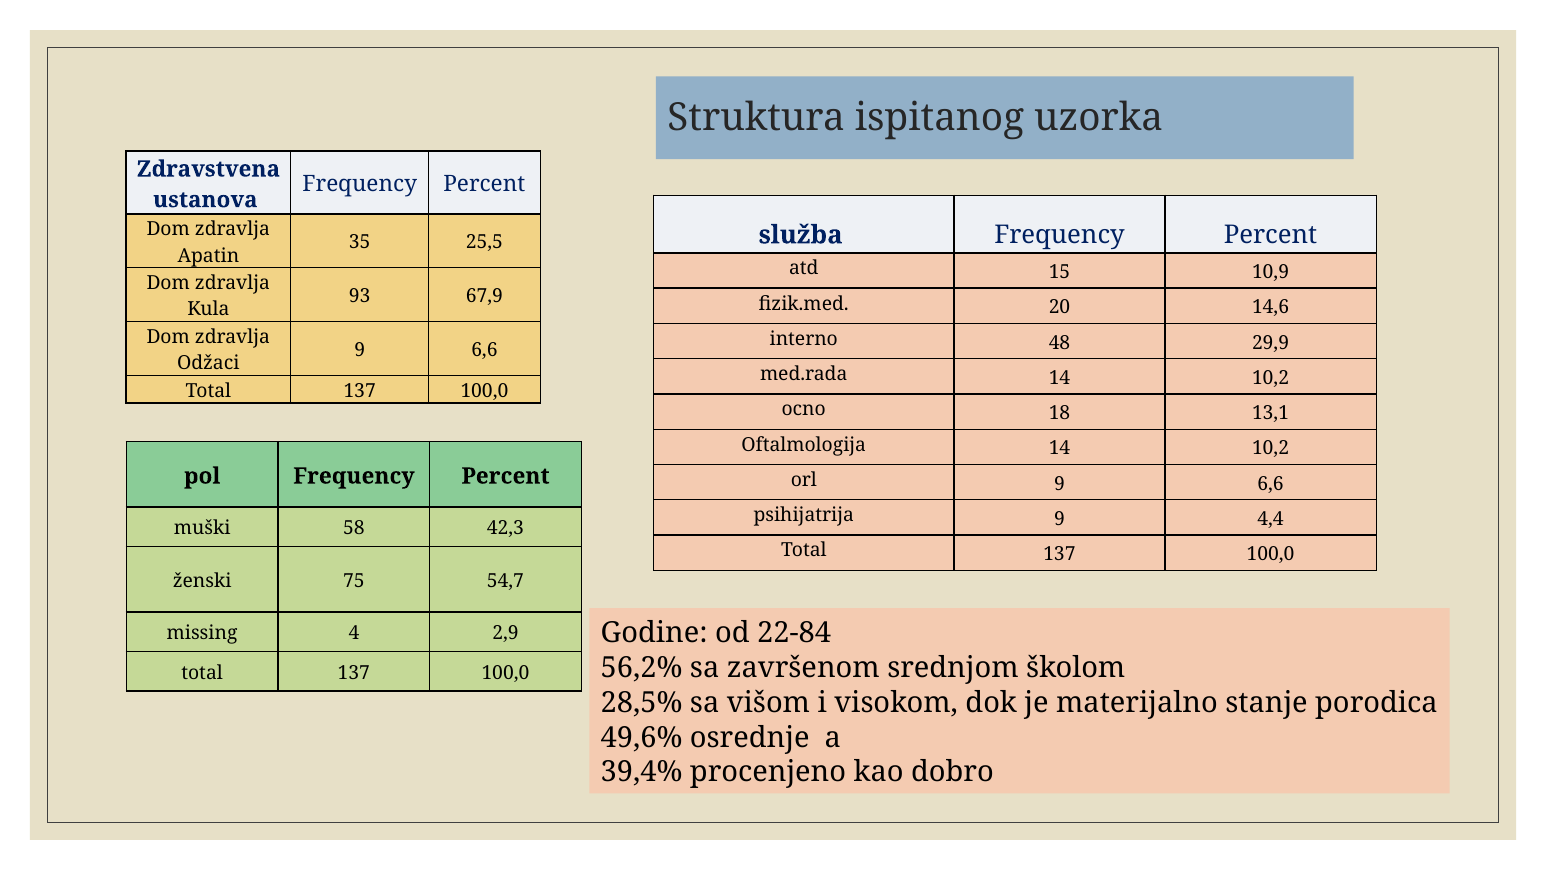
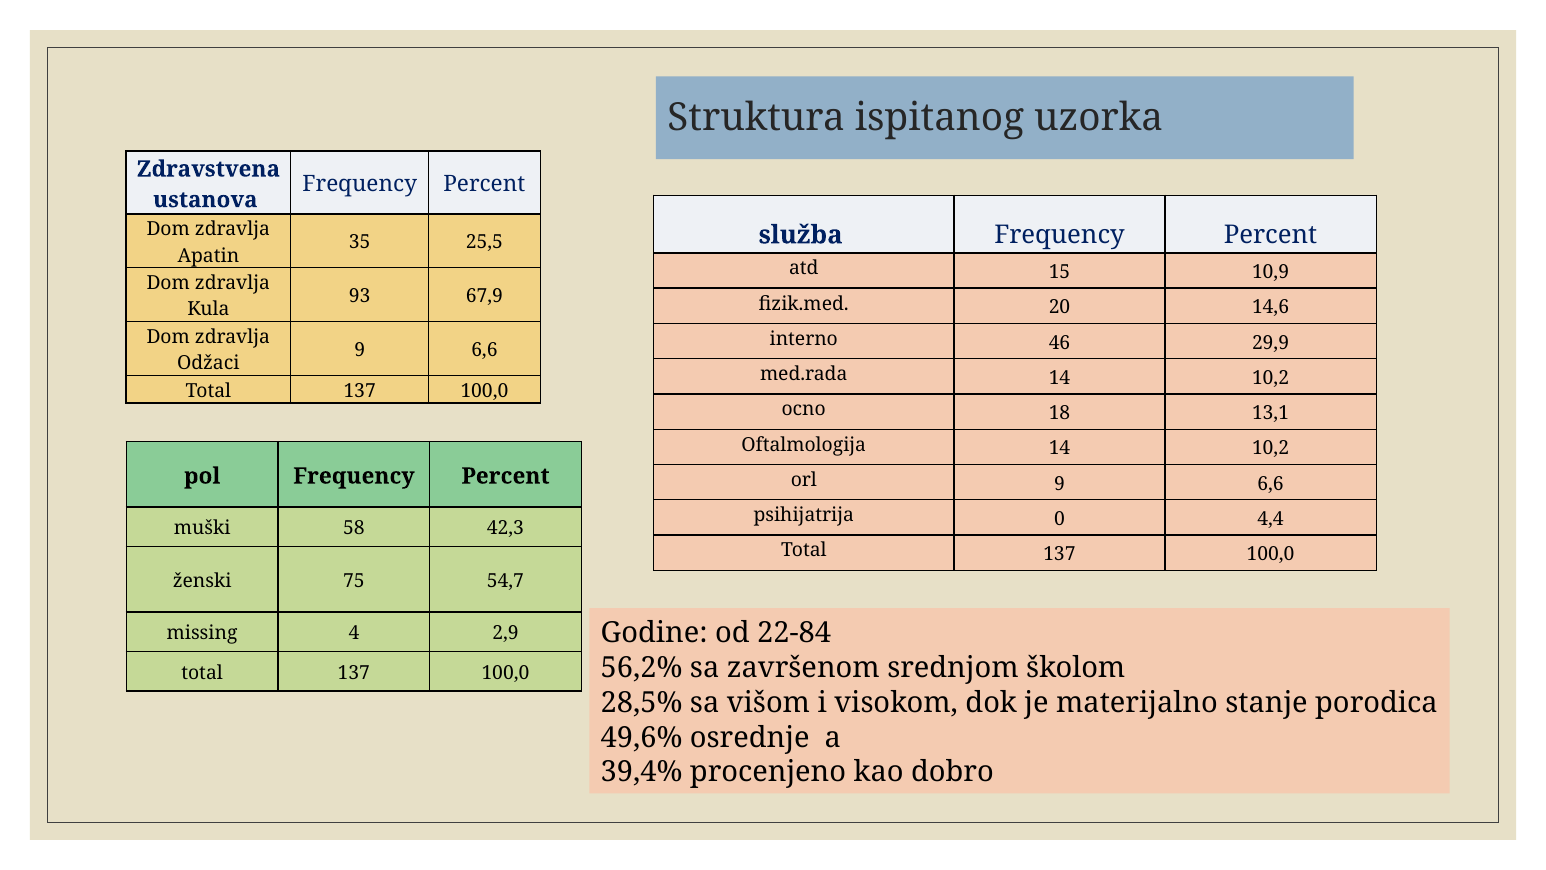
48: 48 -> 46 (1060, 343)
psihijatrija 9: 9 -> 0 (1060, 519)
